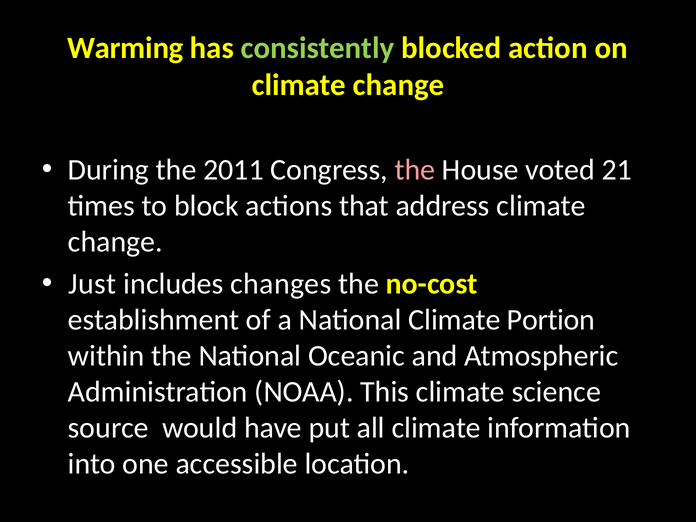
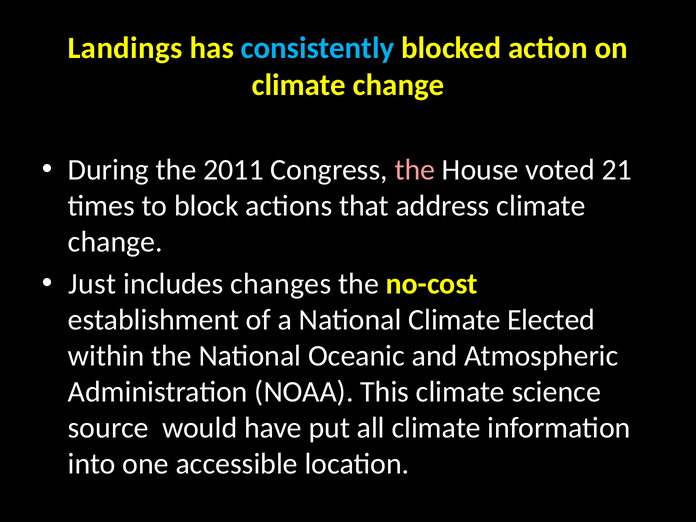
Warming: Warming -> Landings (125, 48)
consistently colour: light green -> light blue (318, 48)
Portion: Portion -> Elected (551, 320)
